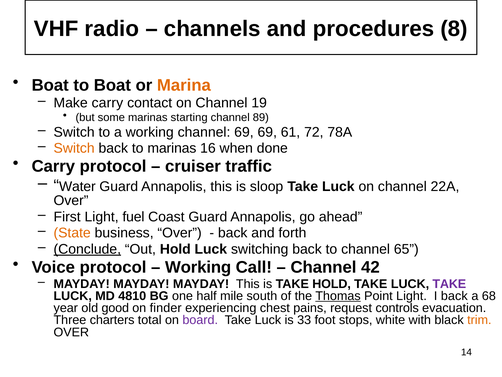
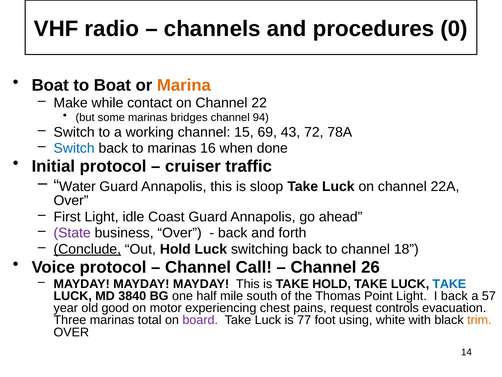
8: 8 -> 0 (454, 29)
Make carry: carry -> while (107, 103)
19: 19 -> 22 (259, 103)
starting: starting -> bridges (189, 117)
89: 89 -> 94 (261, 117)
channel 69: 69 -> 15 (244, 132)
61: 61 -> 43 (290, 132)
Switch colour: orange -> blue (74, 148)
Carry: Carry -> Initial (53, 166)
fuel: fuel -> idle (133, 216)
State colour: orange -> purple (72, 233)
65: 65 -> 18 (406, 249)
Working: Working -> Channel (198, 267)
42: 42 -> 26 (370, 267)
TAKE colour: purple -> blue (449, 284)
4810: 4810 -> 3840 (132, 296)
Thomas underline: present -> none (338, 296)
68: 68 -> 57 (489, 296)
finder: finder -> motor (166, 308)
Three charters: charters -> marinas (112, 320)
33: 33 -> 77 (304, 320)
stops: stops -> using (356, 320)
